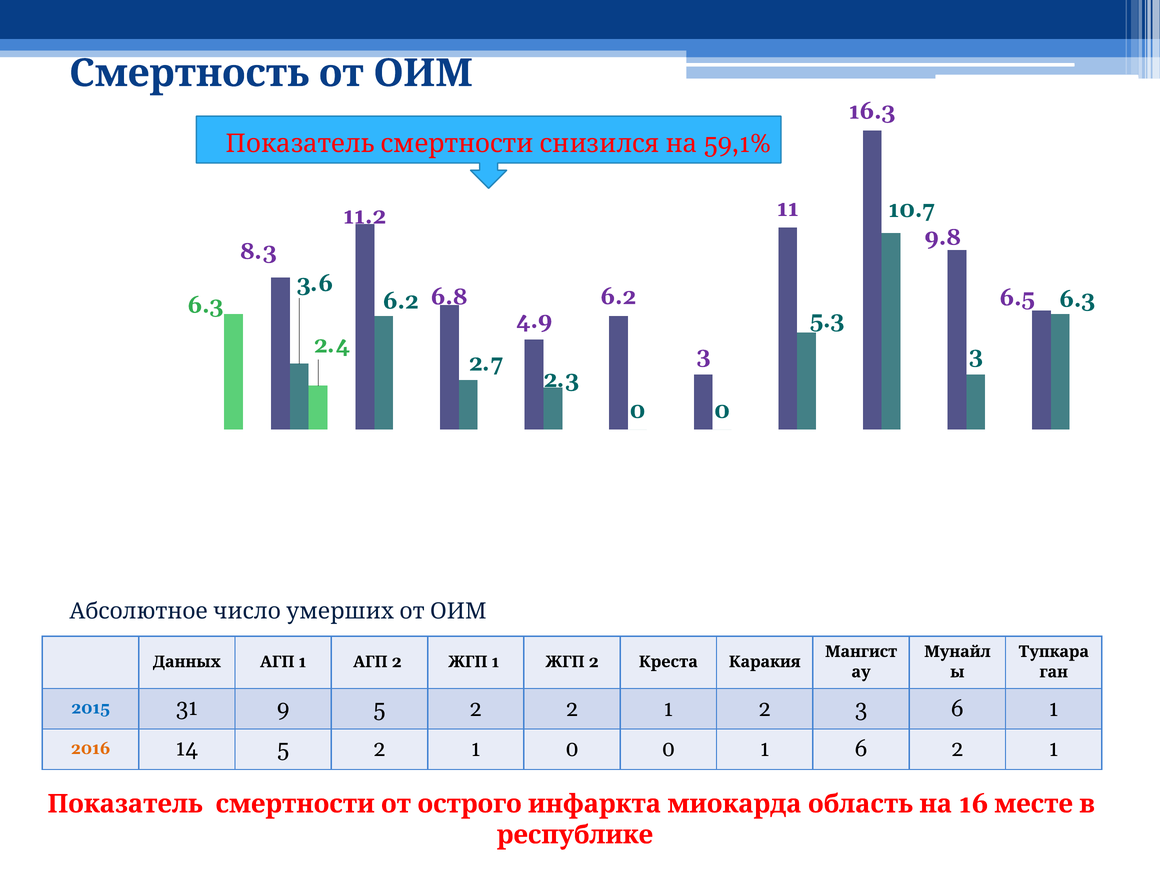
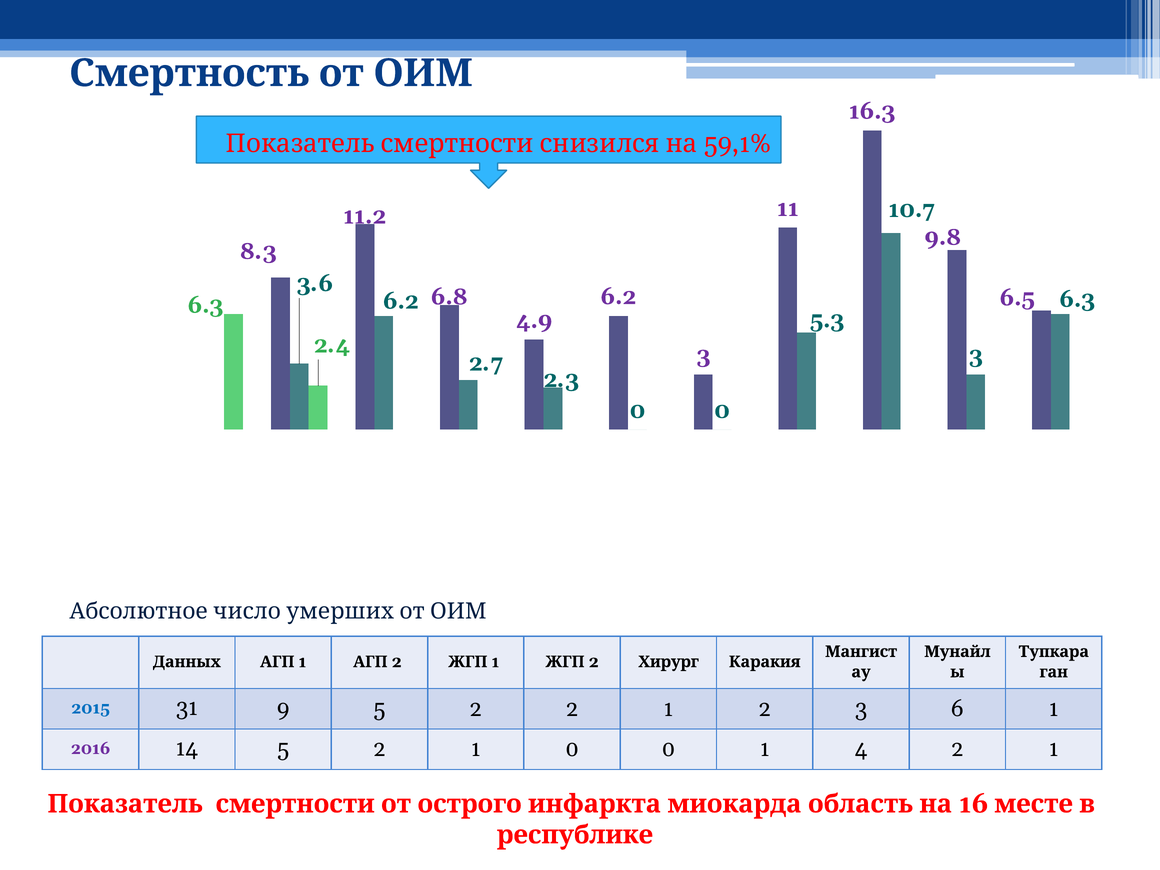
Креста: Креста -> Хирург (669, 662)
2016 colour: orange -> purple (91, 749)
1 6: 6 -> 4 (861, 749)
